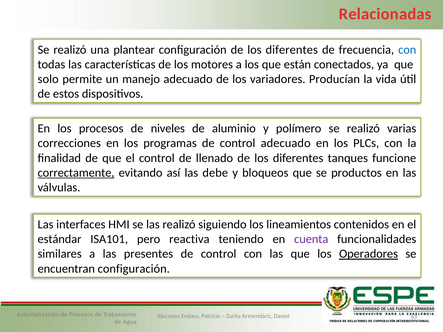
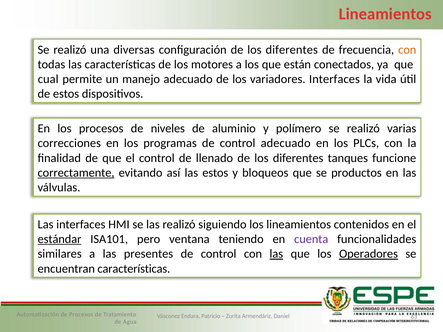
Relacionadas: Relacionadas -> Lineamientos (385, 14)
plantear: plantear -> diversas (134, 50)
con colour: blue -> orange (407, 50)
solo: solo -> cual (48, 79)
variadores Producían: Producían -> Interfaces (334, 79)
las debe: debe -> estos (215, 173)
estándar underline: none -> present (59, 239)
reactiva: reactiva -> ventana (189, 239)
las underline: none -> present (276, 254)
encuentran configuración: configuración -> características (134, 269)
